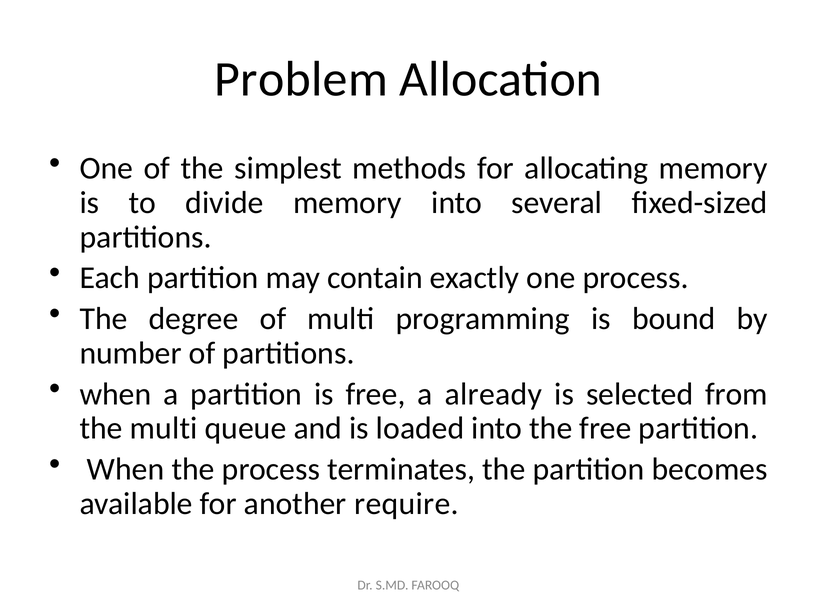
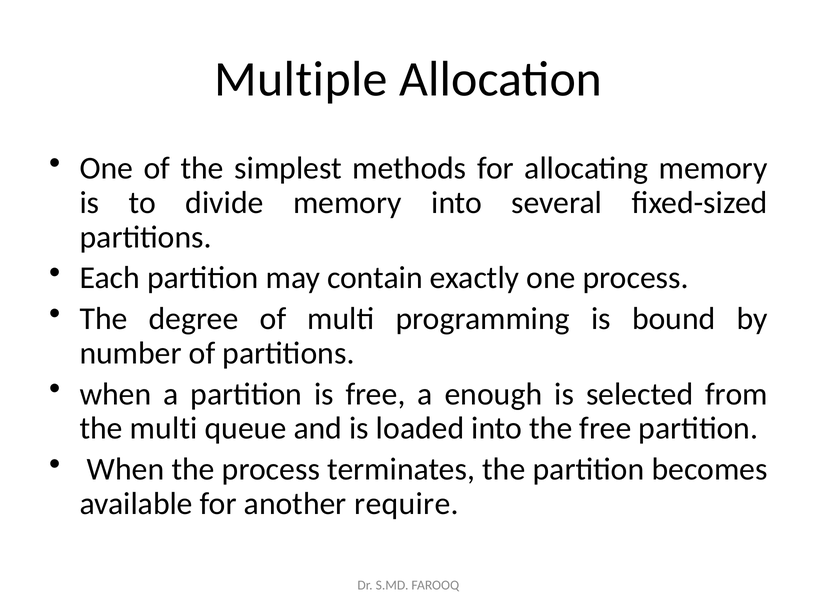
Problem: Problem -> Multiple (301, 79)
already: already -> enough (493, 394)
